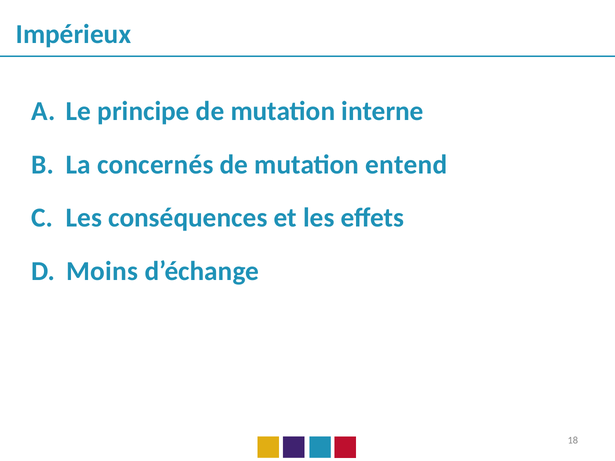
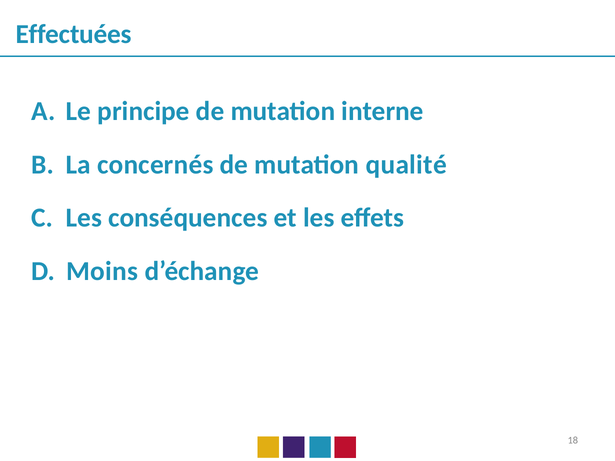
Impérieux: Impérieux -> Effectuées (74, 34)
entend: entend -> qualité (406, 165)
